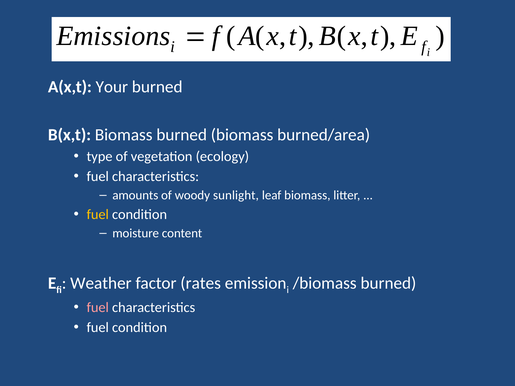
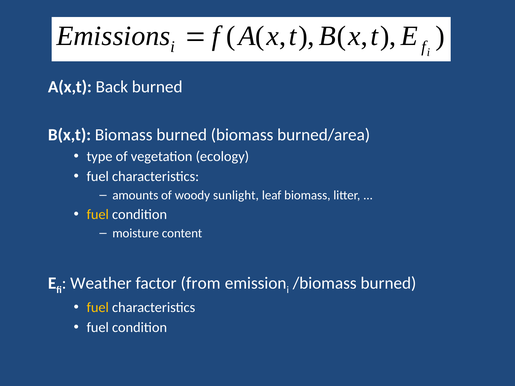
Your: Your -> Back (112, 87)
rates: rates -> from (201, 283)
fuel colour: pink -> yellow (98, 308)
